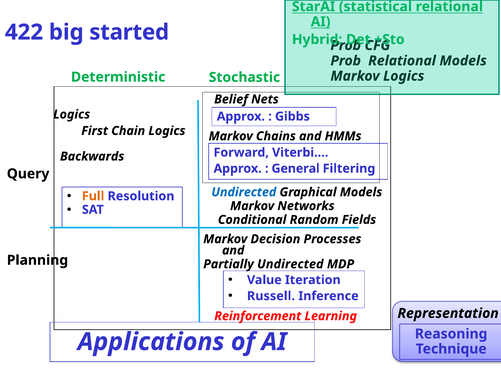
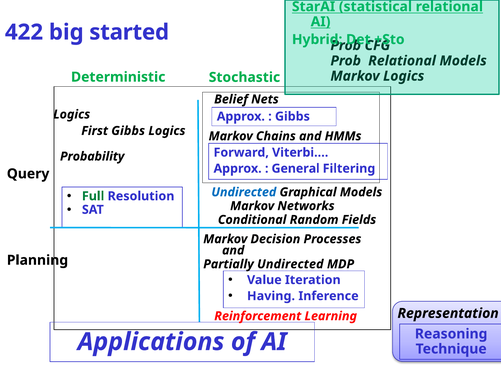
First Chain: Chain -> Gibbs (128, 131)
Backwards: Backwards -> Probability (92, 156)
Full colour: orange -> green (93, 196)
Russell: Russell -> Having (271, 296)
